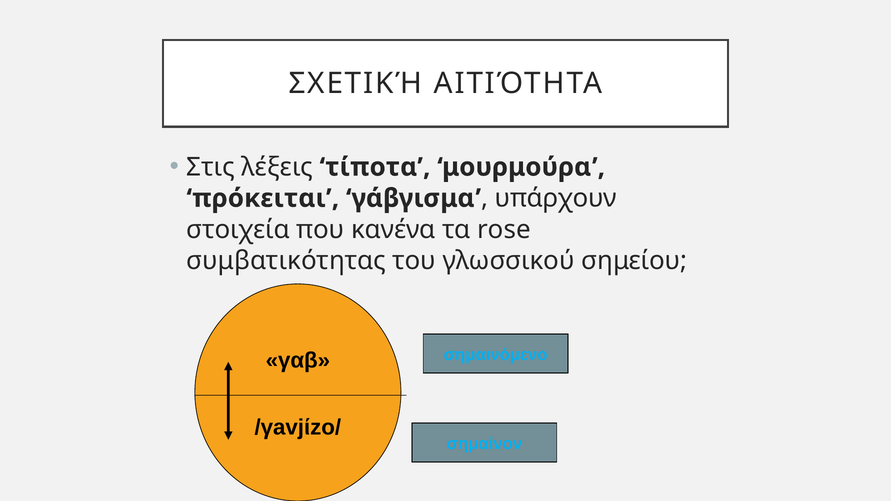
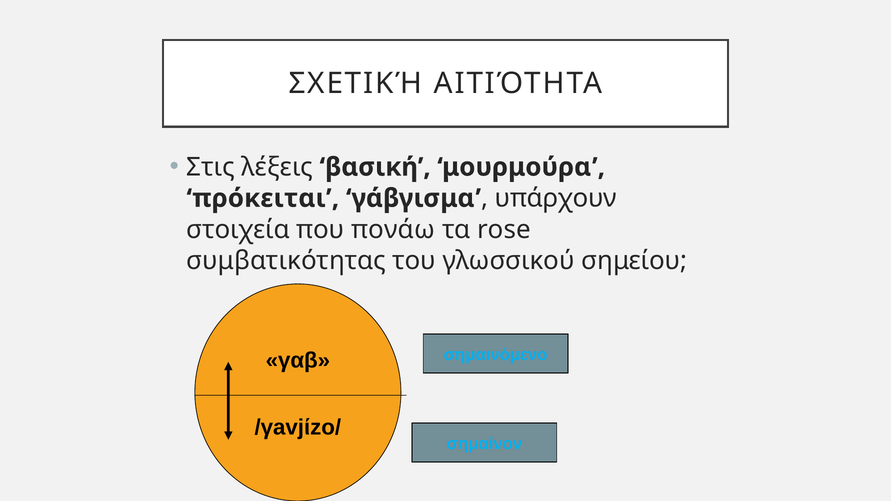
τίποτα: τίποτα -> βασική (375, 167)
κανένα: κανένα -> πονάω (393, 230)
